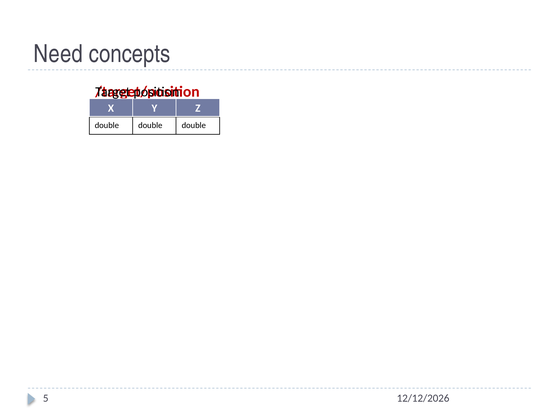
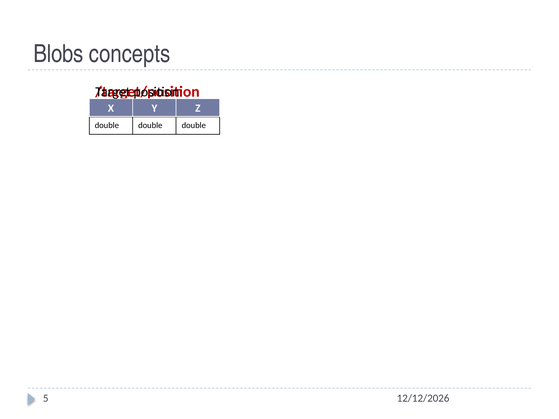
Need: Need -> Blobs (58, 54)
